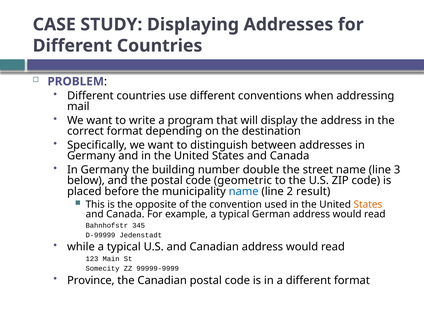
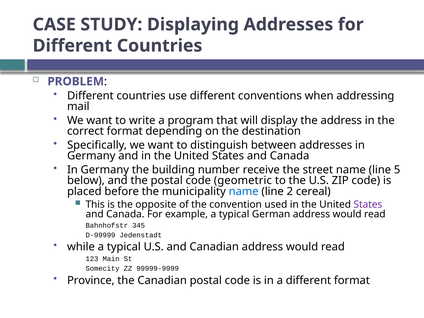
double: double -> receive (261, 170)
3: 3 -> 5 (397, 170)
result: result -> cereal (313, 191)
States colour: orange -> purple (368, 205)
